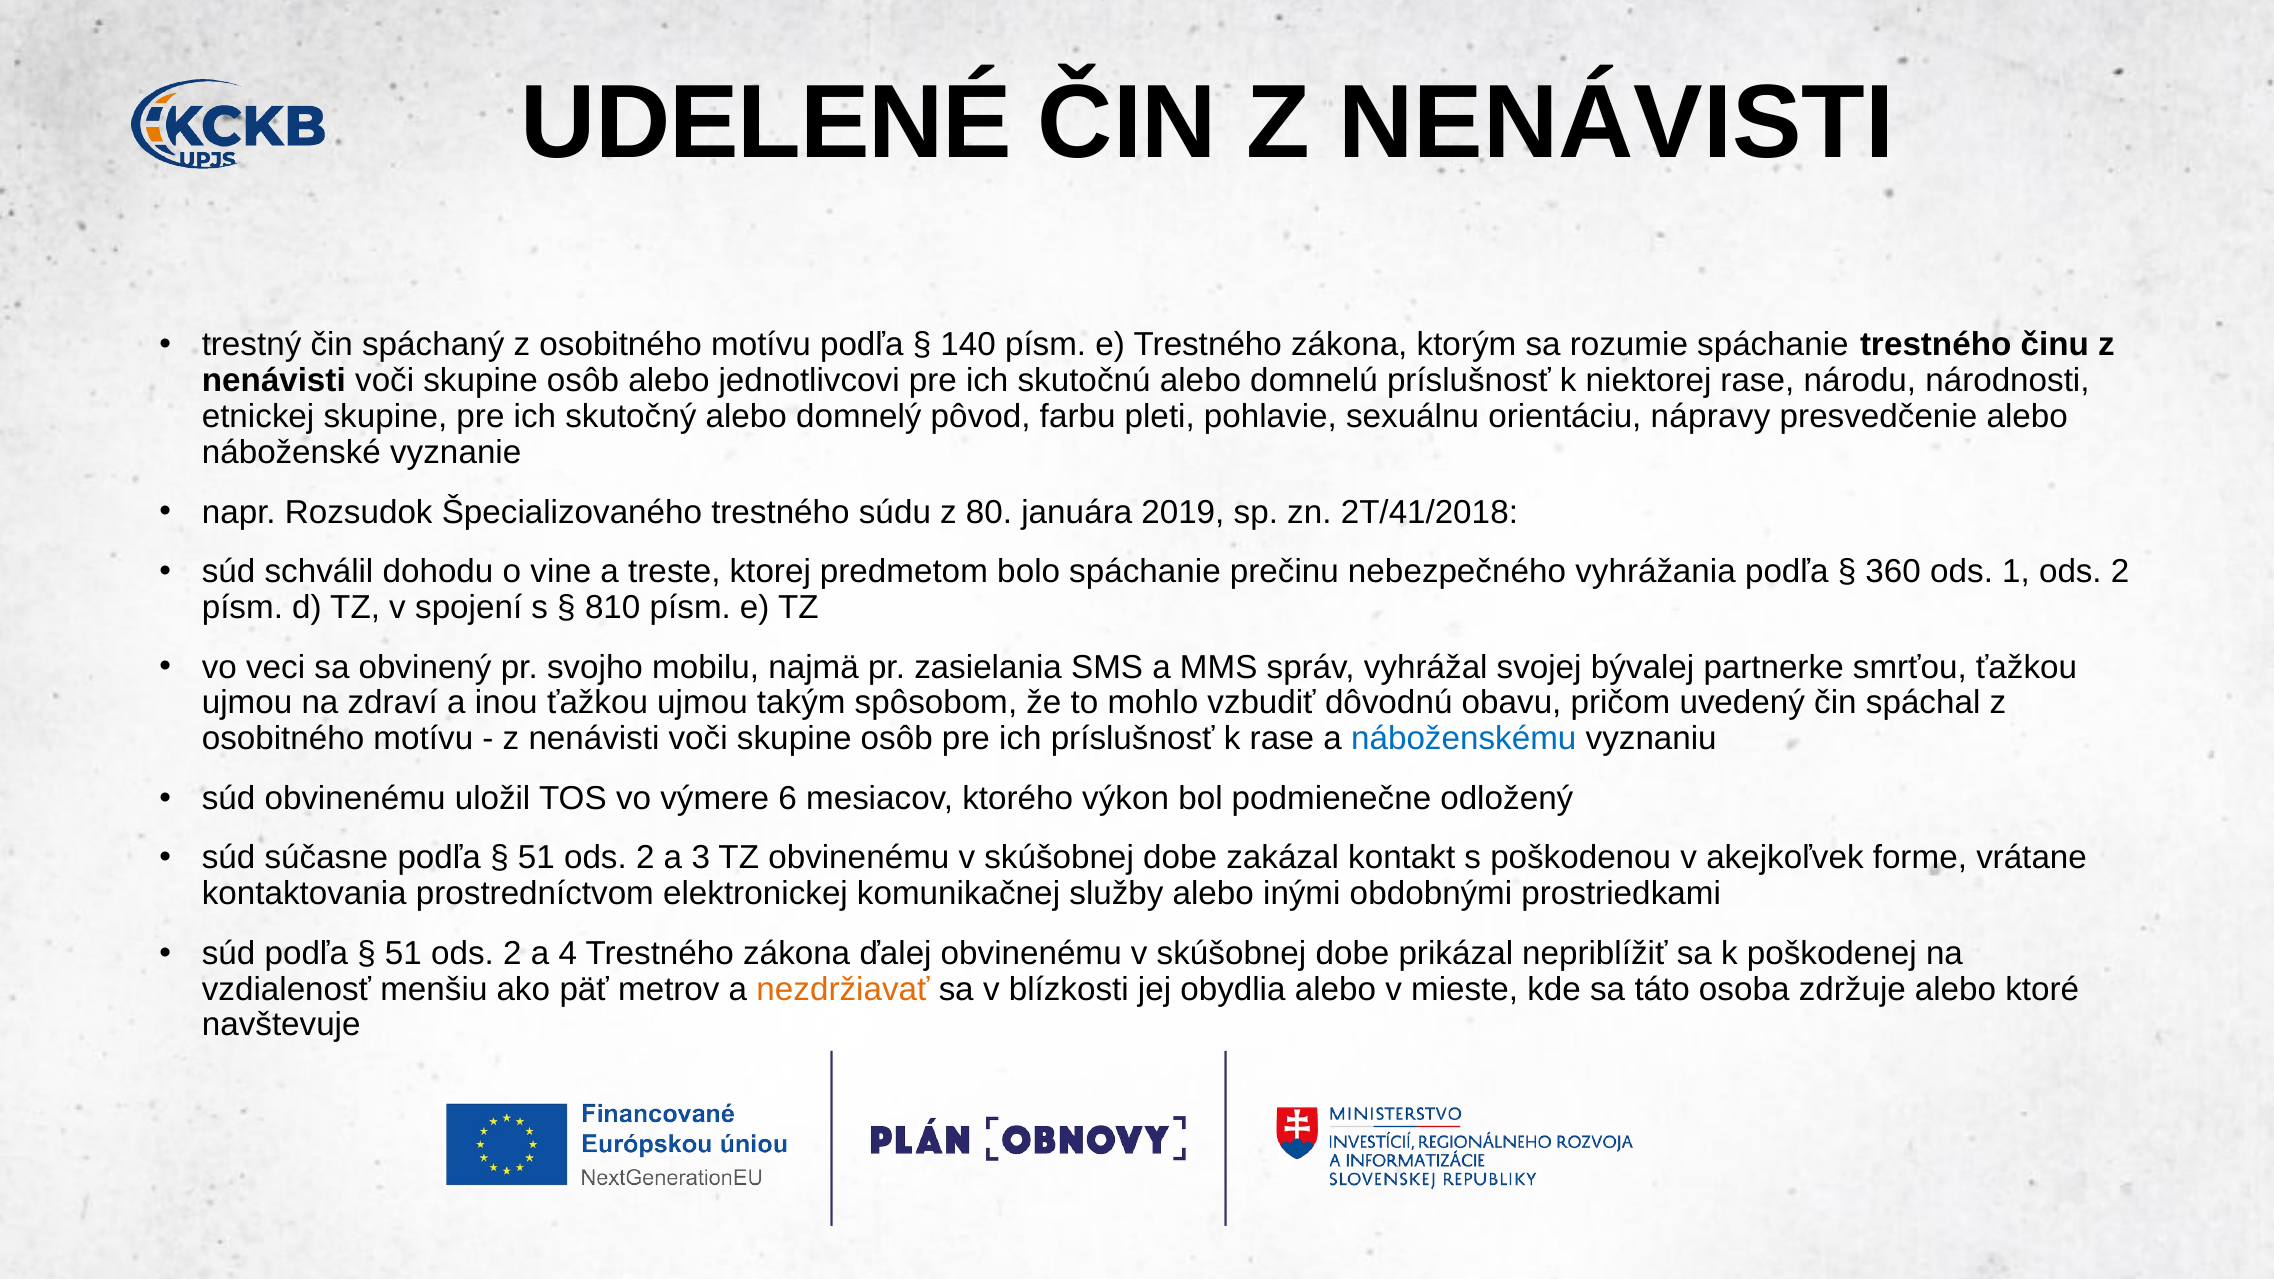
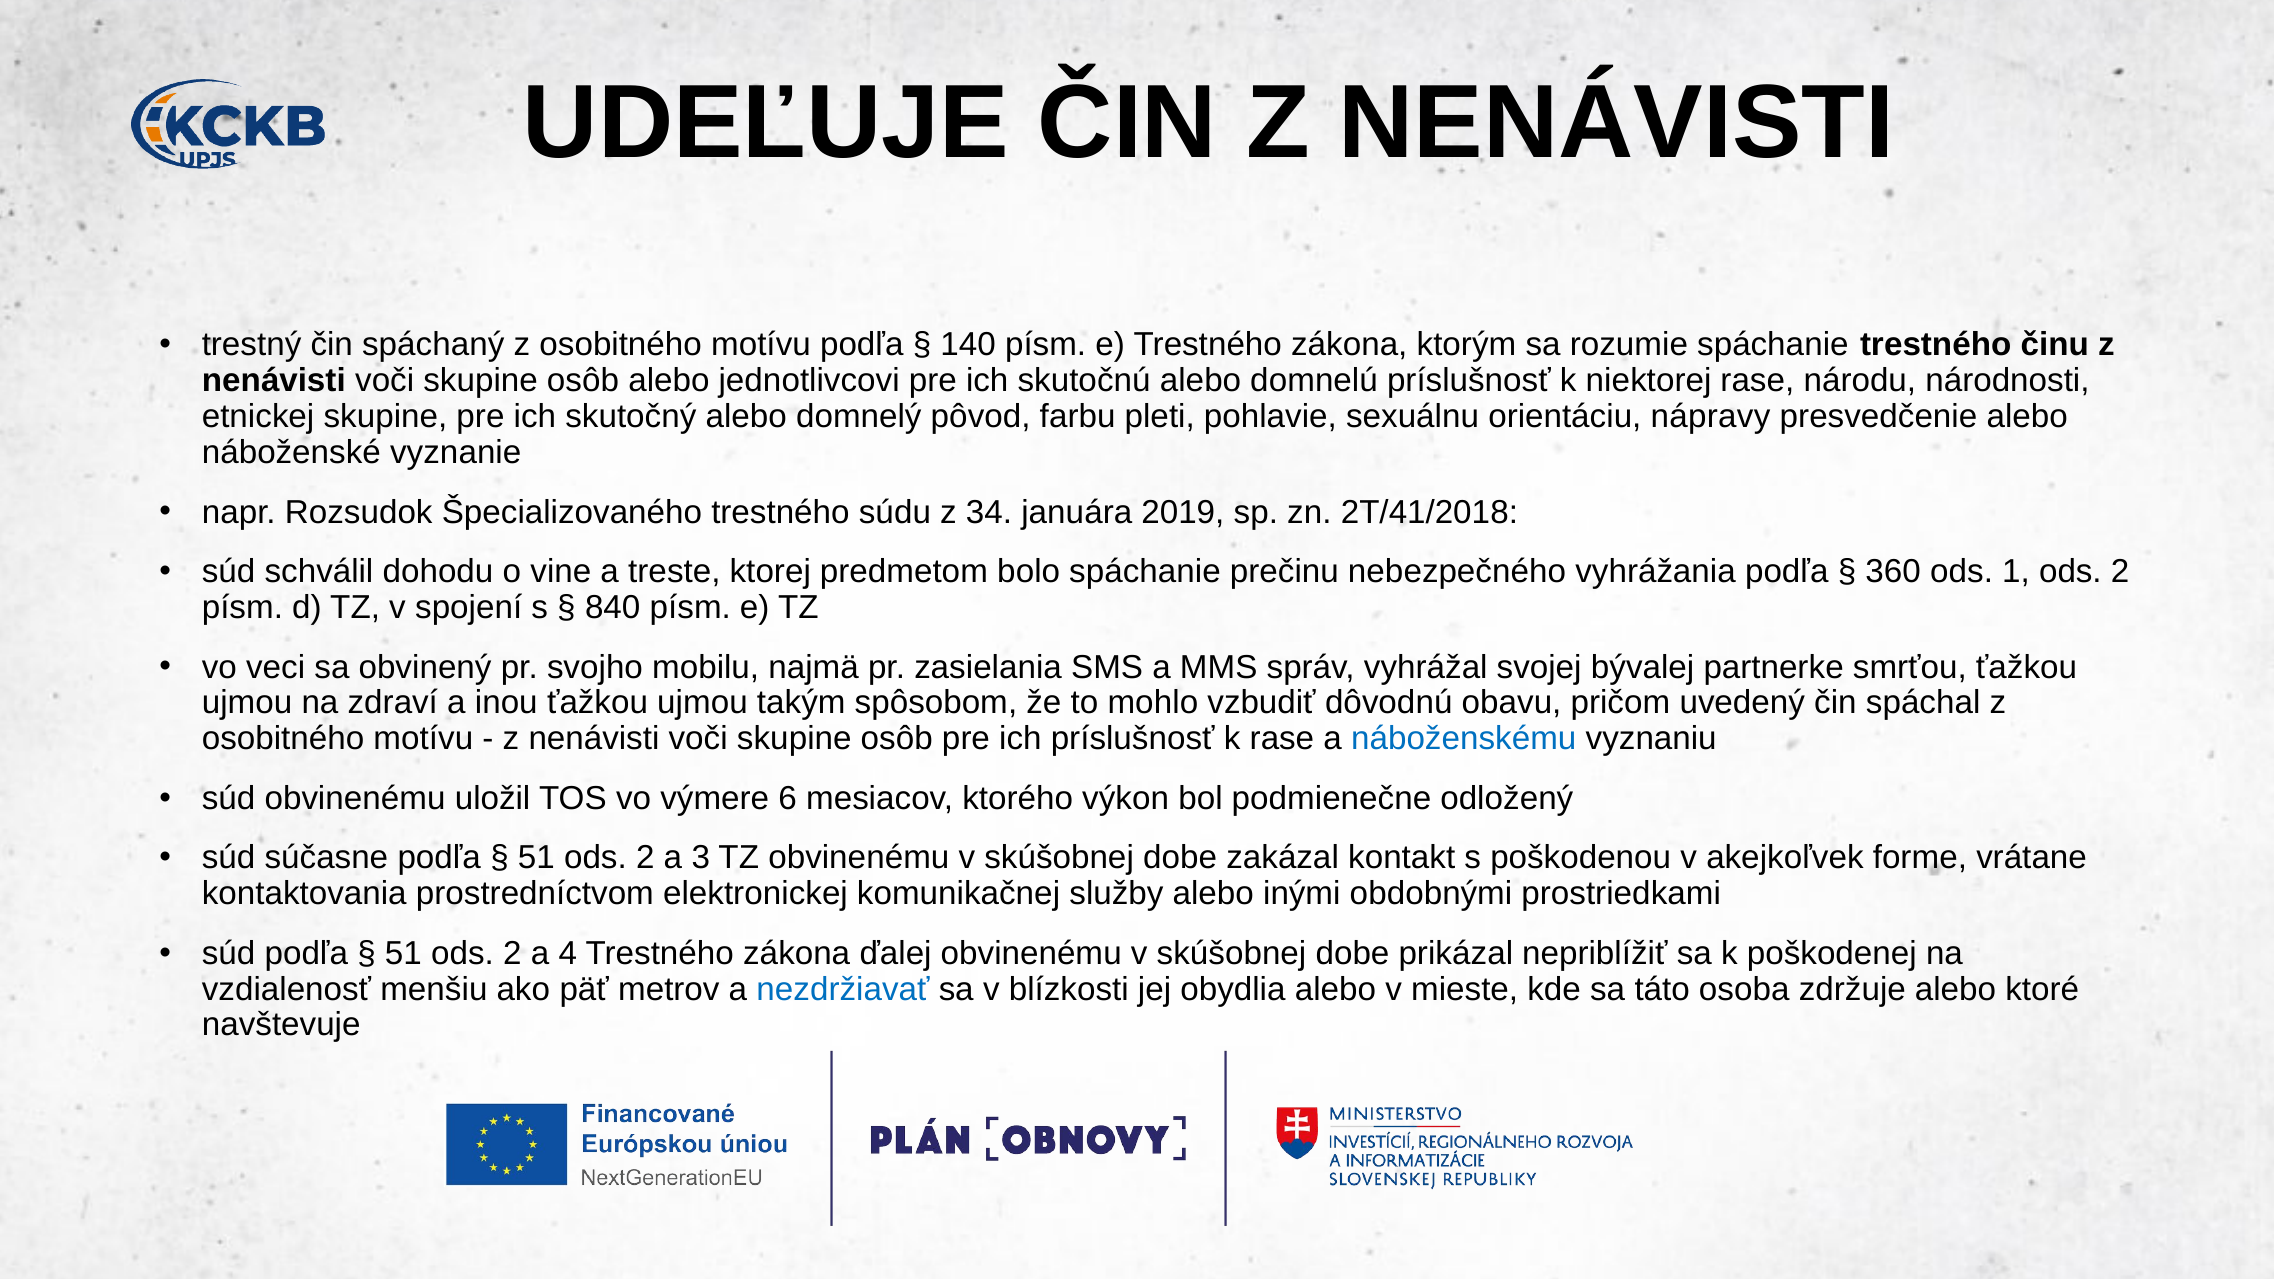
UDELENÉ: UDELENÉ -> UDEĽUJE (766, 124)
80: 80 -> 34 (989, 512)
810: 810 -> 840 (613, 608)
nezdržiavať colour: orange -> blue (843, 989)
